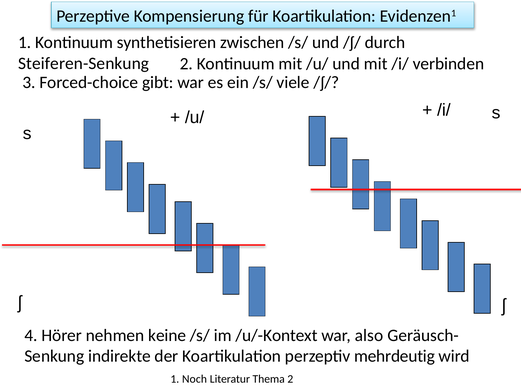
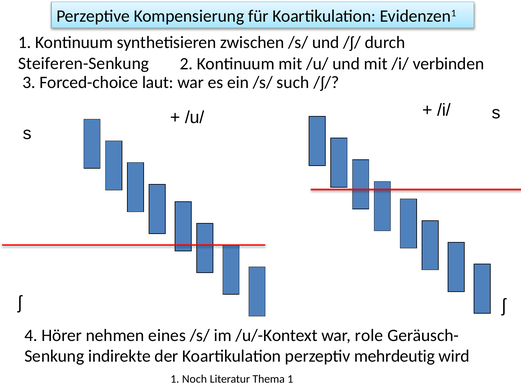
gibt: gibt -> laut (158, 82)
viele: viele -> such (293, 82)
keine: keine -> eines (167, 335)
also: also -> role (369, 335)
Thema 2: 2 -> 1 (290, 379)
